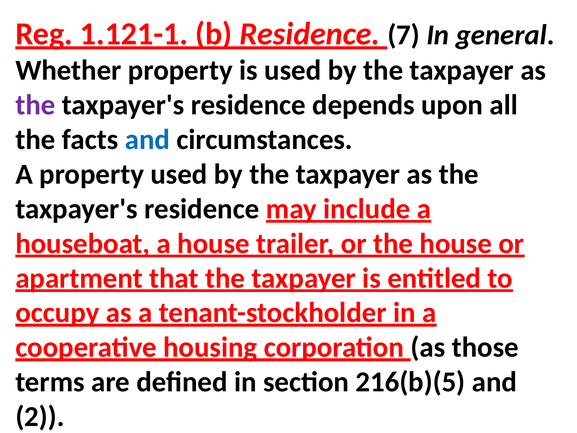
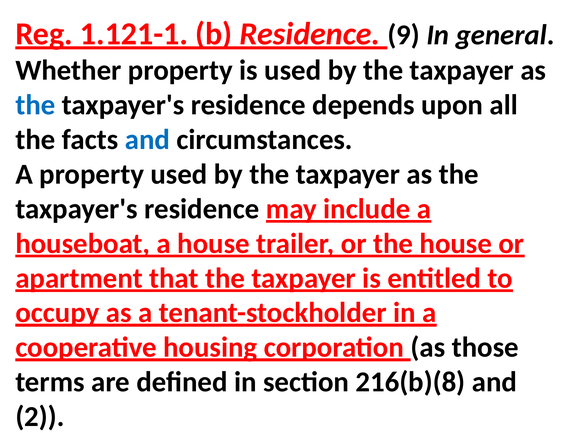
7: 7 -> 9 (404, 35)
the colour: purple -> blue (35, 105)
216(b)(5: 216(b)(5 -> 216(b)(8 (410, 382)
